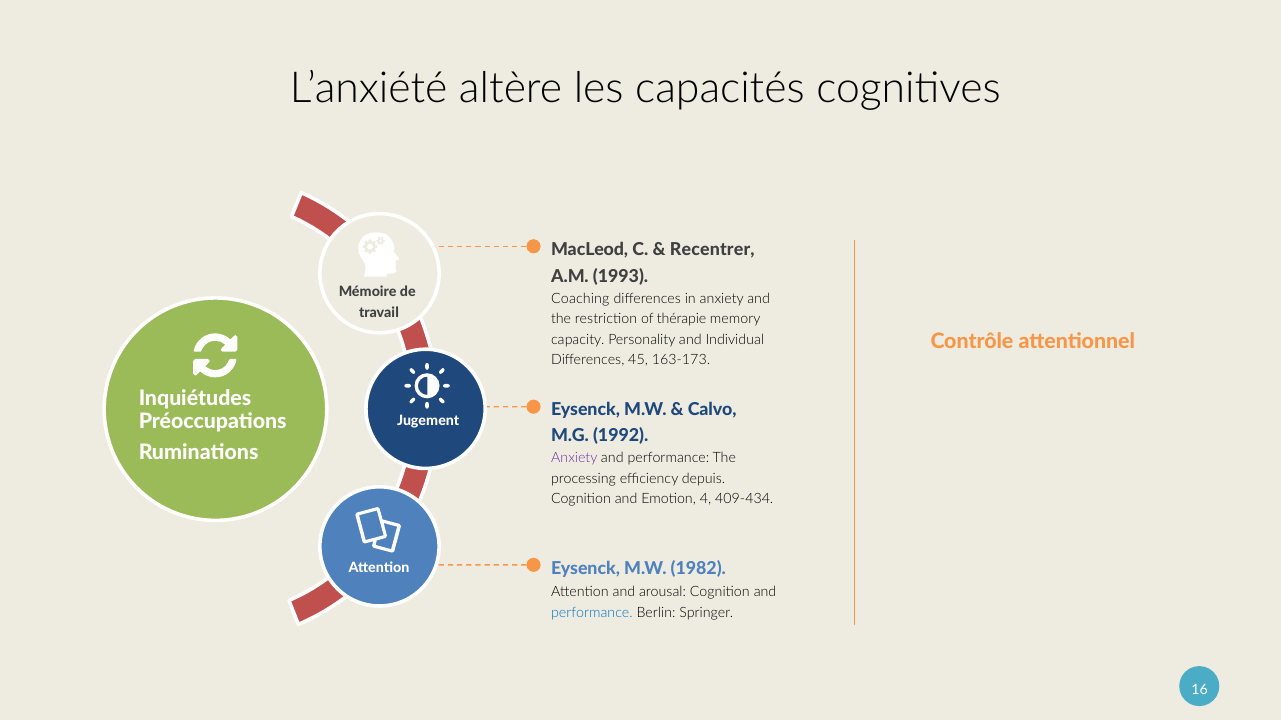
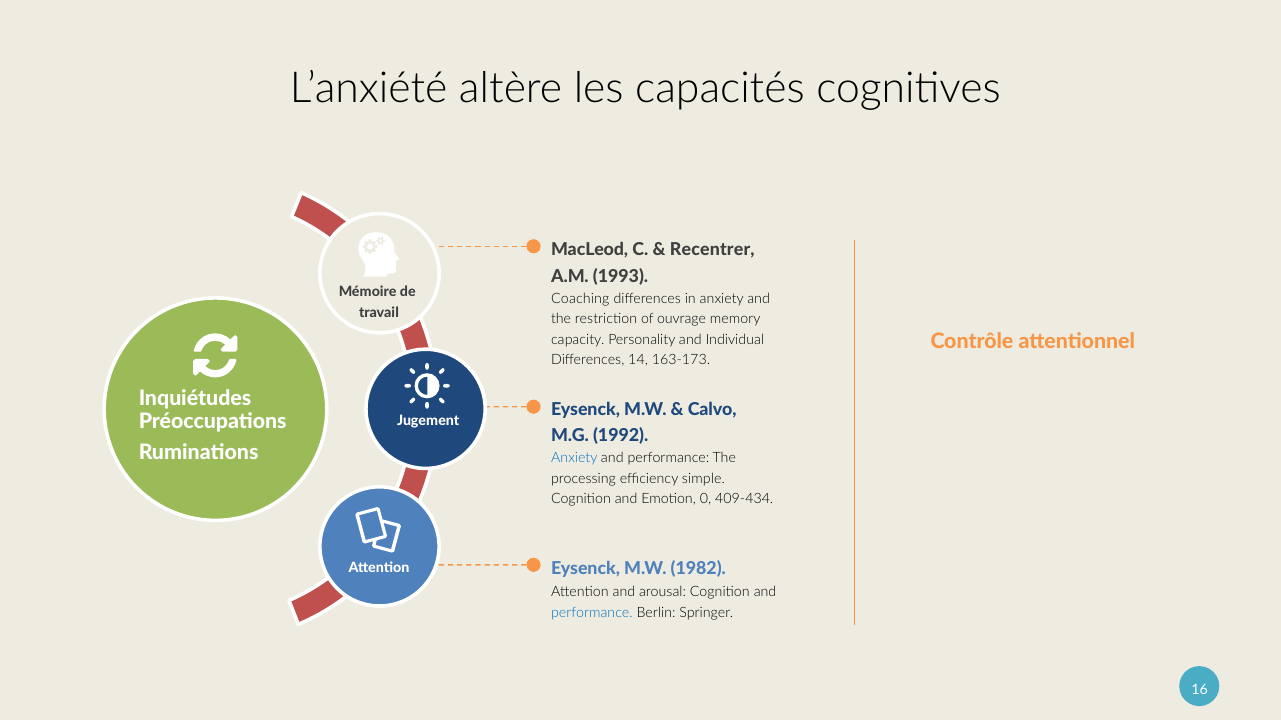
thérapie: thérapie -> ouvrage (682, 320)
45: 45 -> 14 (638, 360)
Anxiety colour: purple -> blue (574, 459)
depuis: depuis -> simple (703, 479)
4: 4 -> 0 (706, 499)
